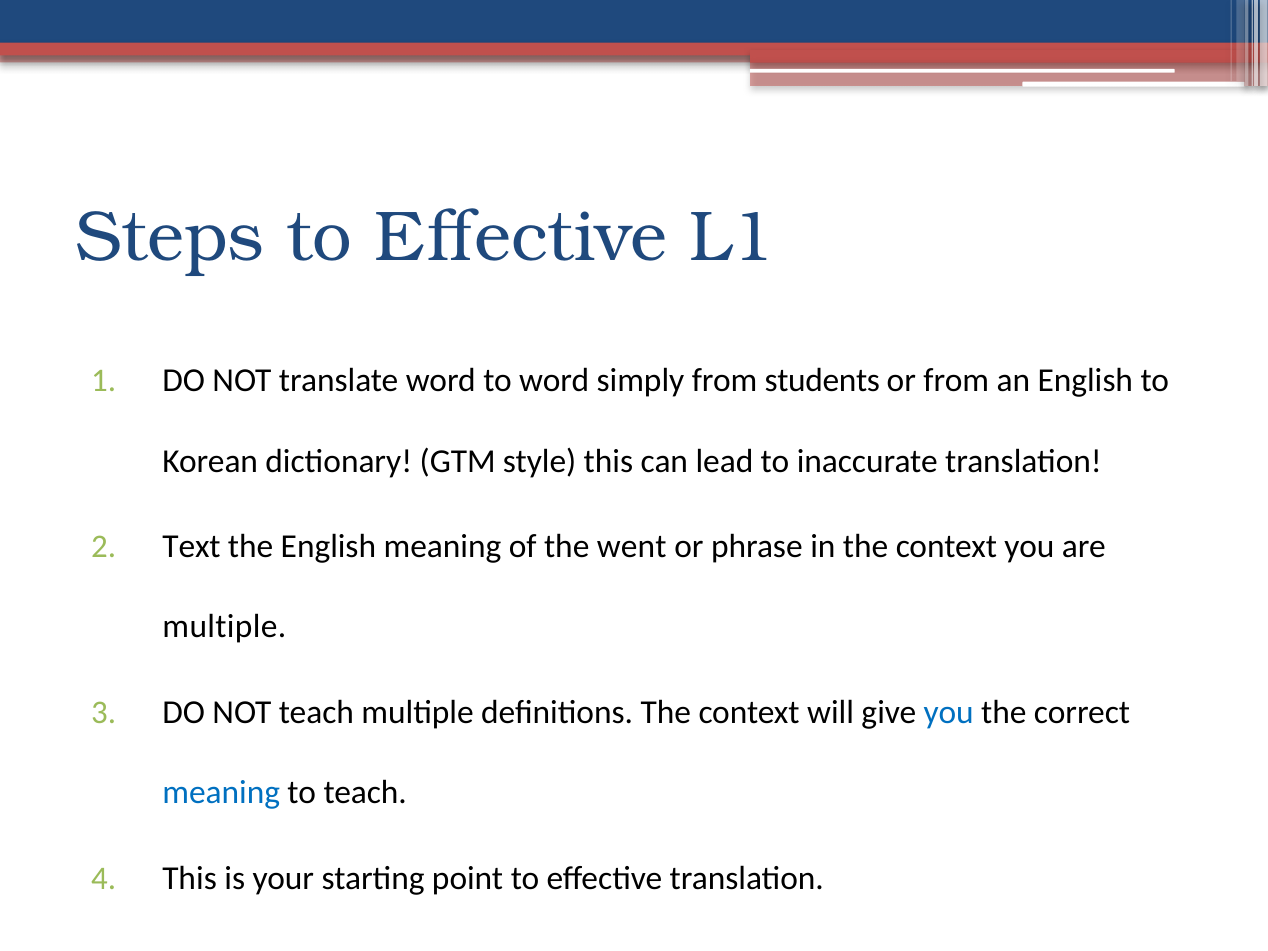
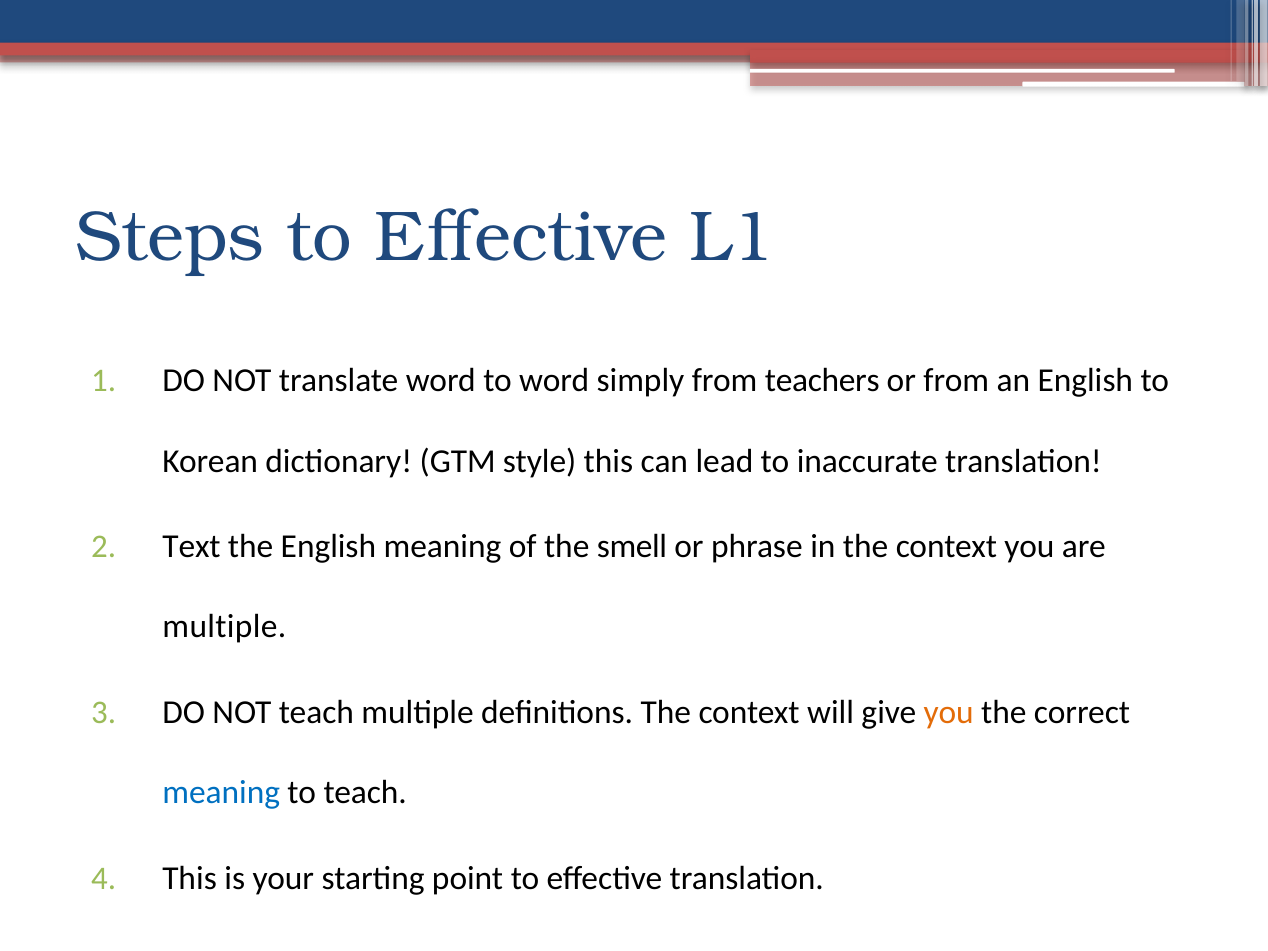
students: students -> teachers (822, 381)
went: went -> smell (632, 547)
you colour: blue -> orange (949, 712)
